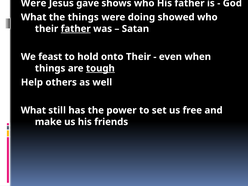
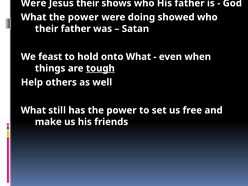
Jesus gave: gave -> their (88, 3)
What the things: things -> power (83, 17)
father underline: present -> none (76, 29)
onto Their: Their -> What (138, 57)
